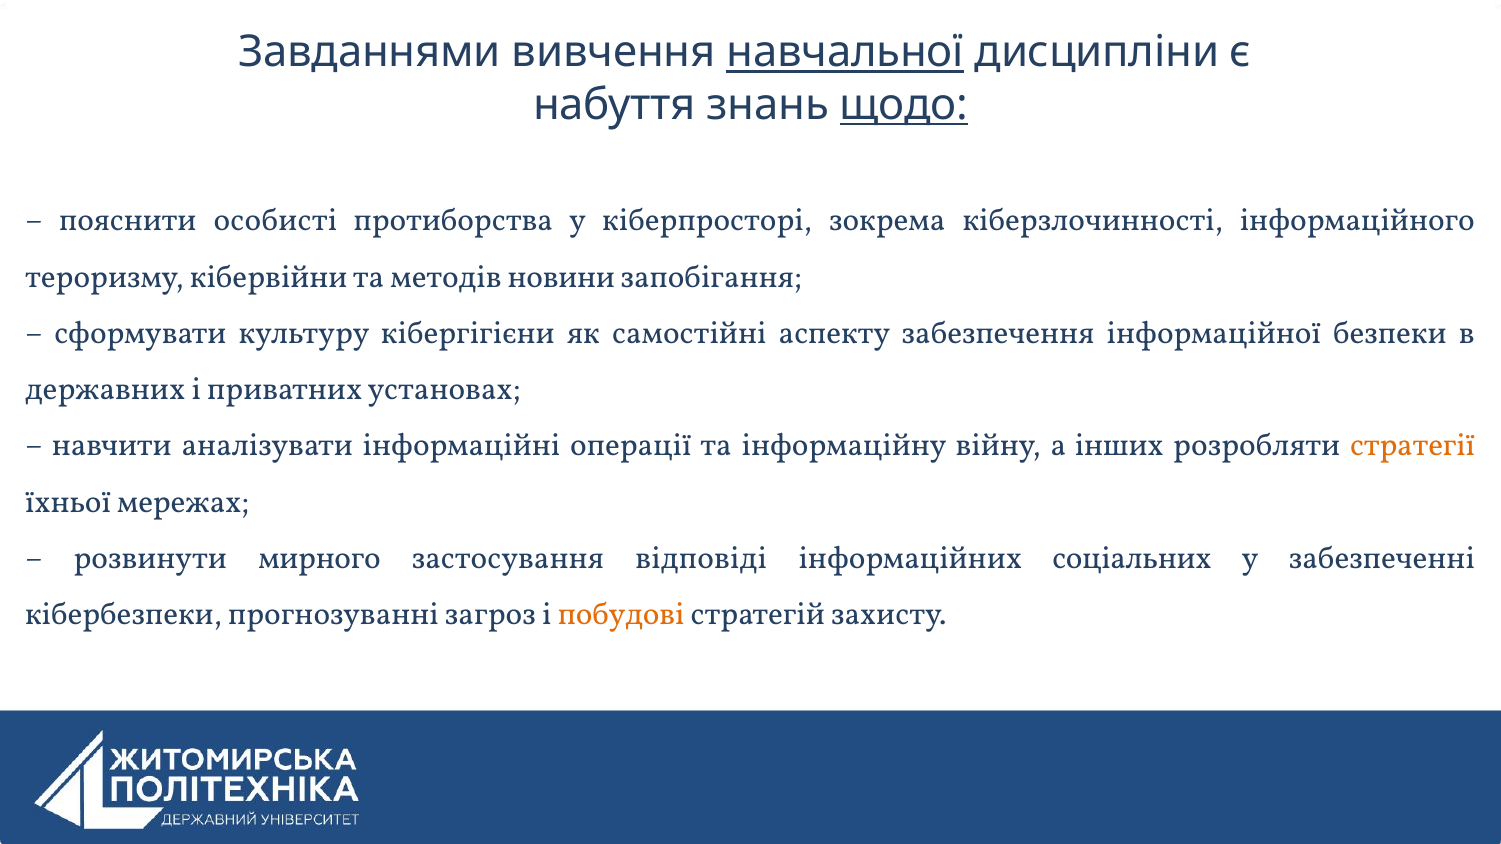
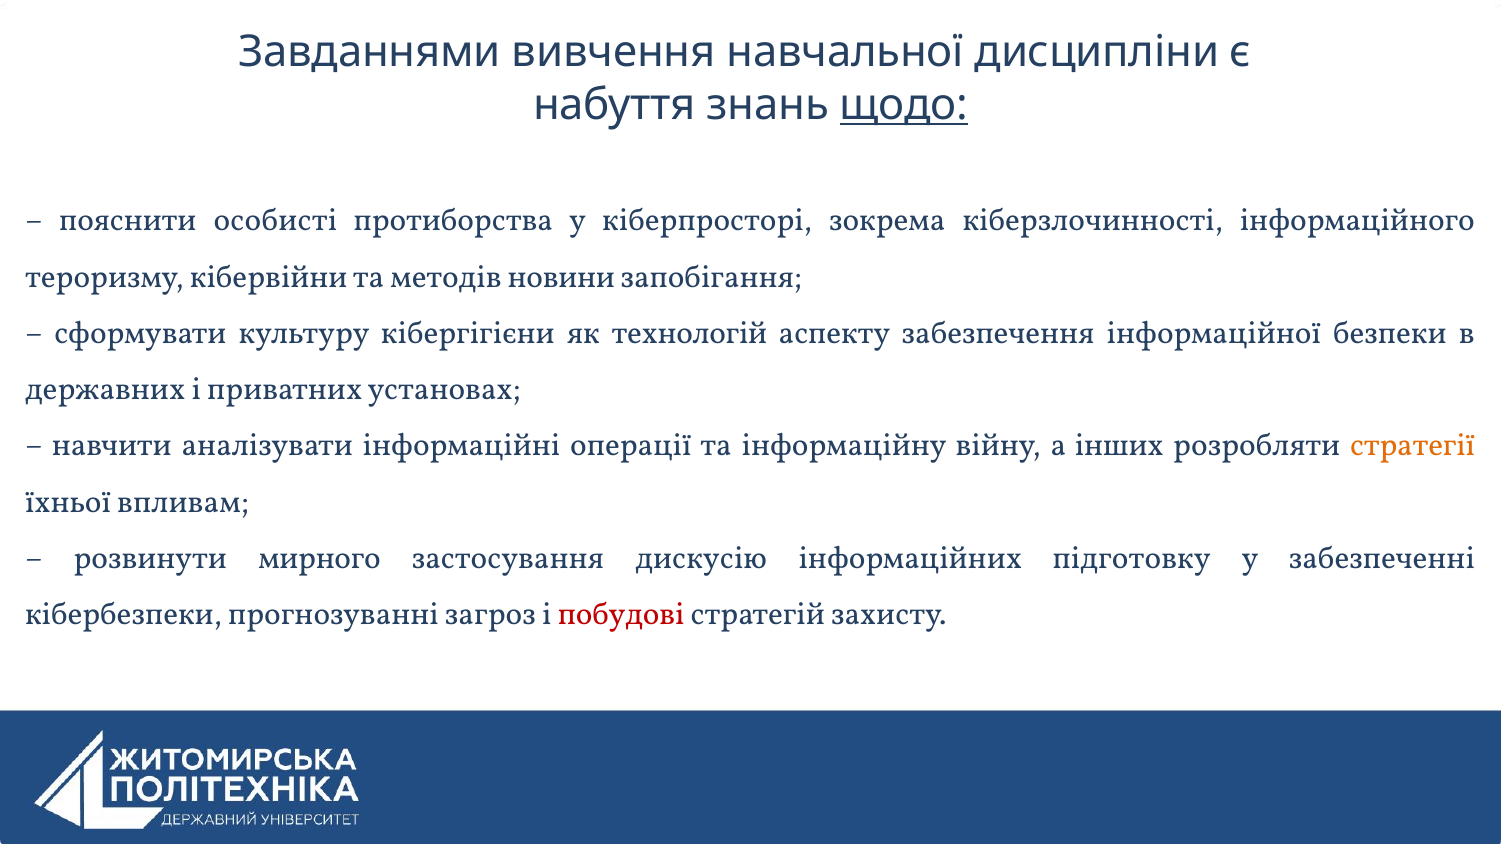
навчальної underline: present -> none (845, 53)
самостійні: самостійні -> технологій (689, 333)
мережах: мережах -> впливам (183, 502)
відповіді: відповіді -> дискусію (701, 558)
соціальних: соціальних -> підготовку (1132, 558)
побудові colour: orange -> red (621, 615)
